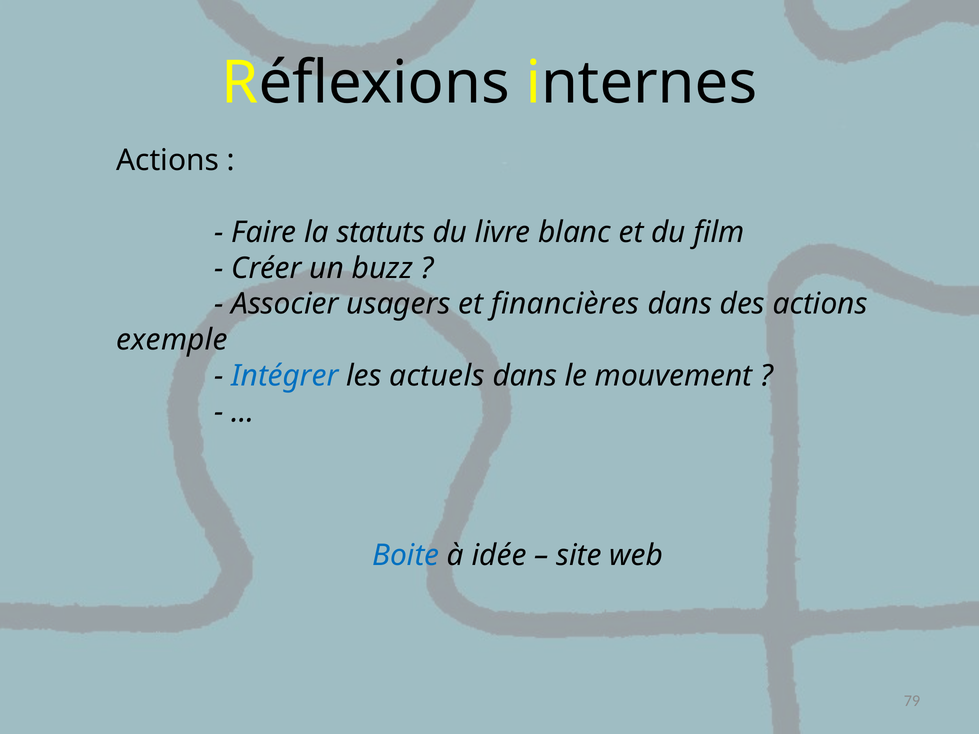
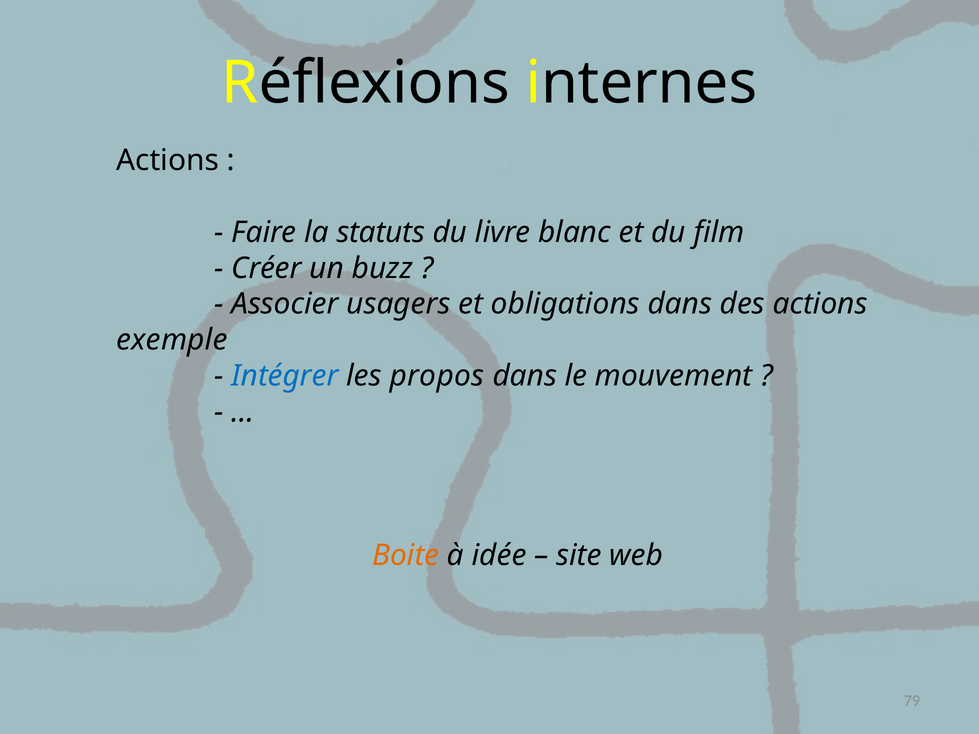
financières: financières -> obligations (565, 304)
actuels: actuels -> propos (437, 376)
Boite colour: blue -> orange (406, 555)
